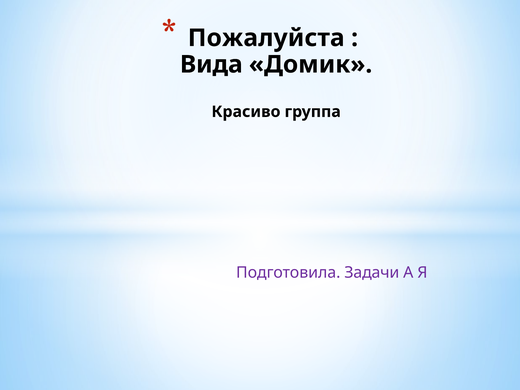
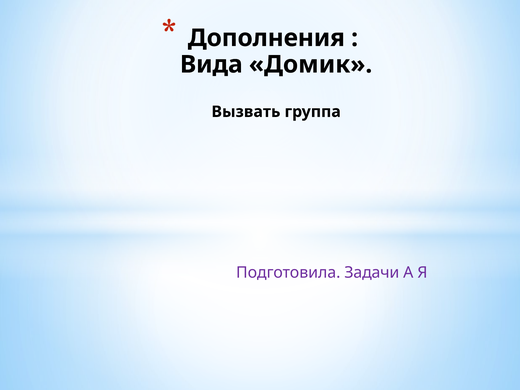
Пожалуйста: Пожалуйста -> Дополнения (266, 38)
Красиво: Красиво -> Вызвать (246, 112)
